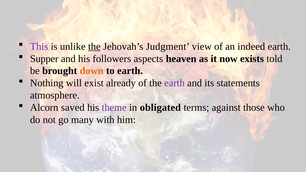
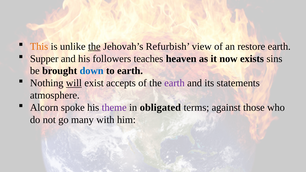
This colour: purple -> orange (39, 46)
Judgment: Judgment -> Refurbish (168, 46)
indeed: indeed -> restore (251, 46)
aspects: aspects -> teaches (148, 59)
told: told -> sins (274, 59)
down colour: orange -> blue (92, 71)
will underline: none -> present (74, 83)
already: already -> accepts (121, 83)
saved: saved -> spoke (73, 108)
